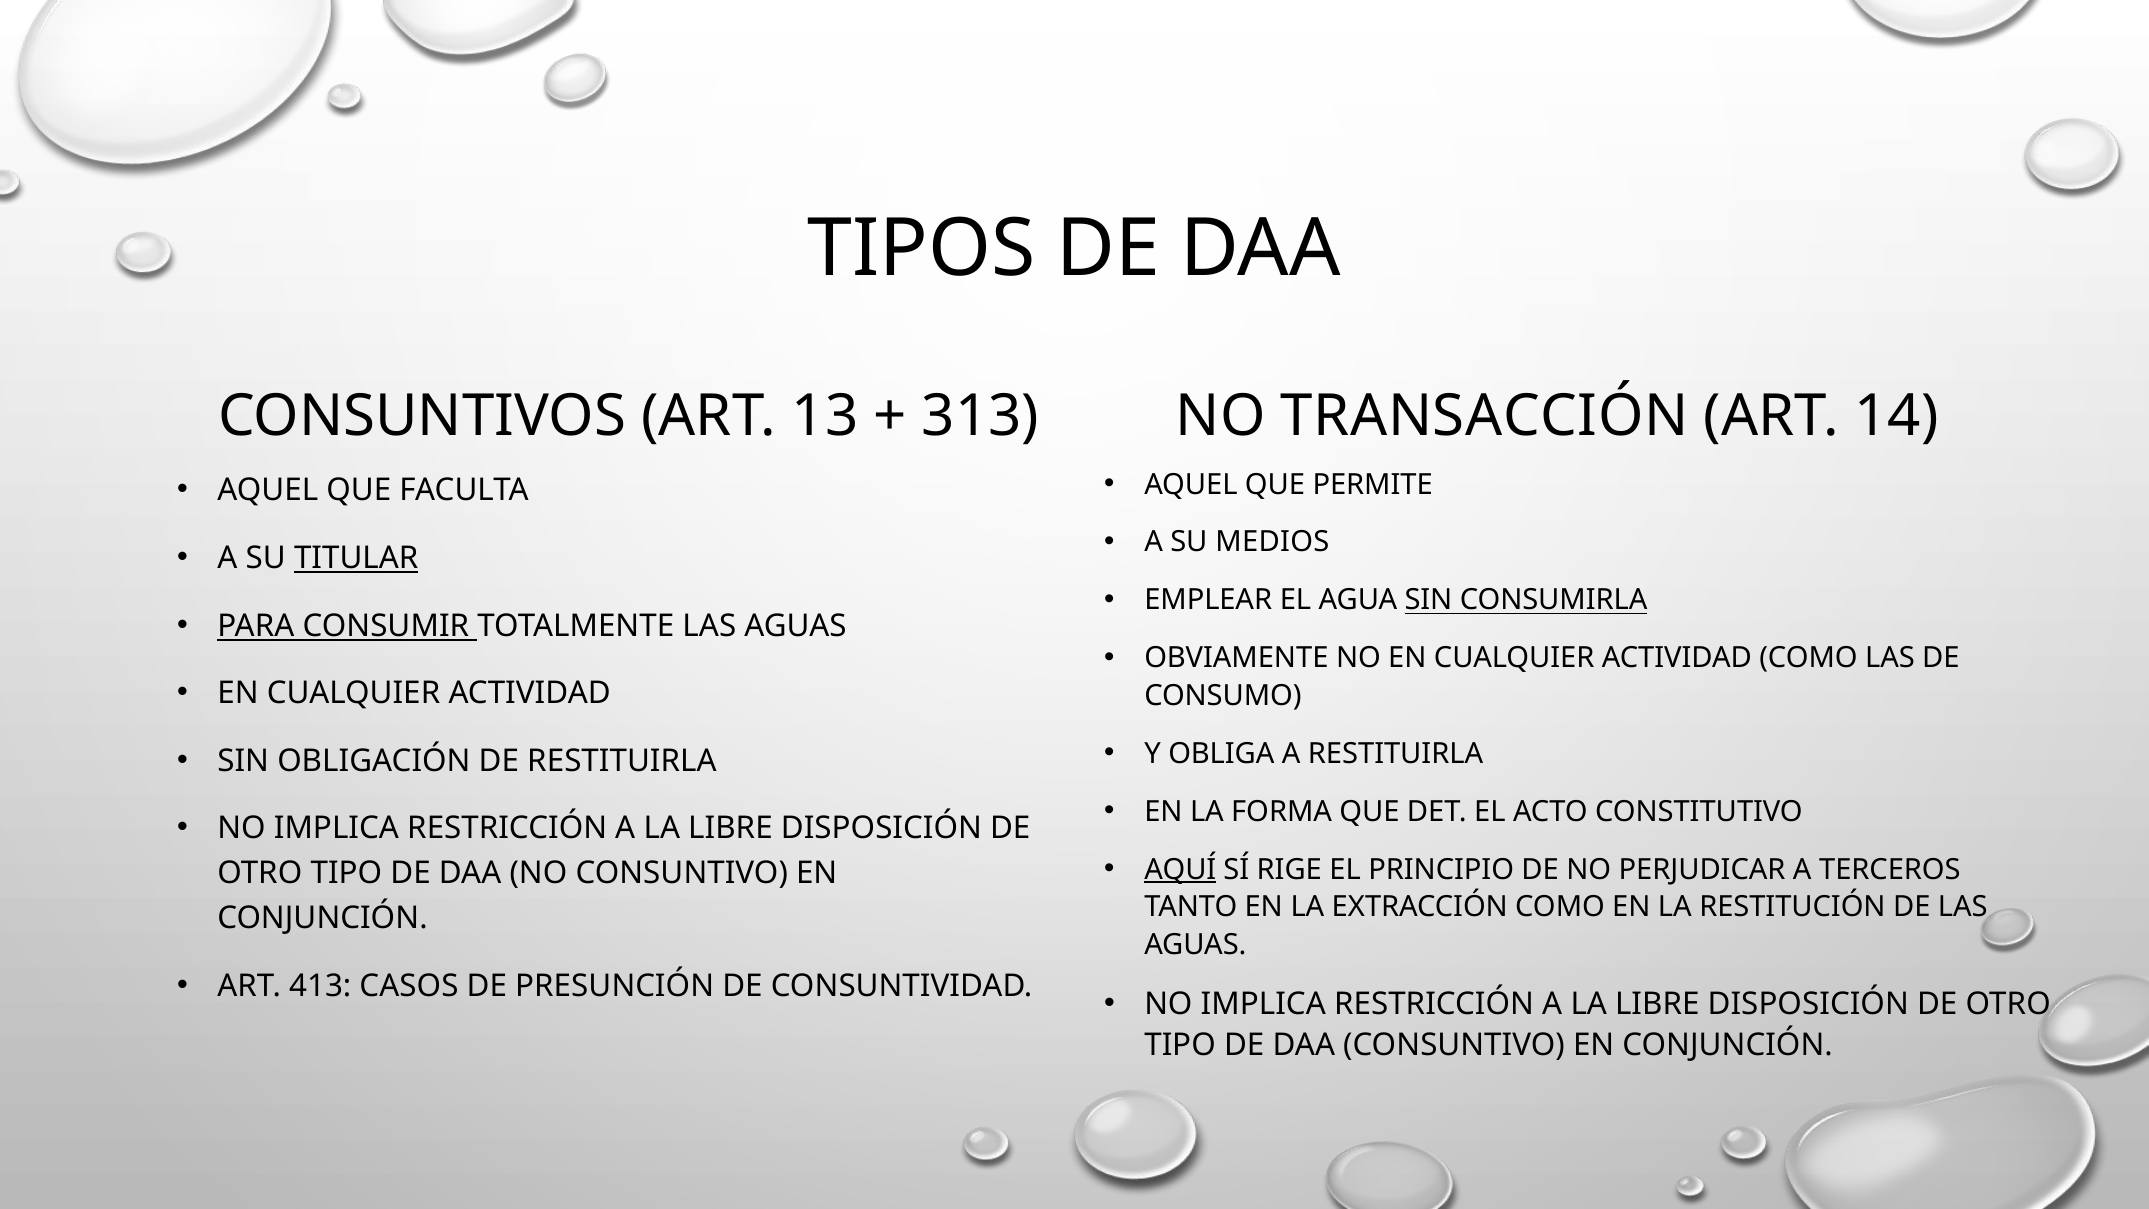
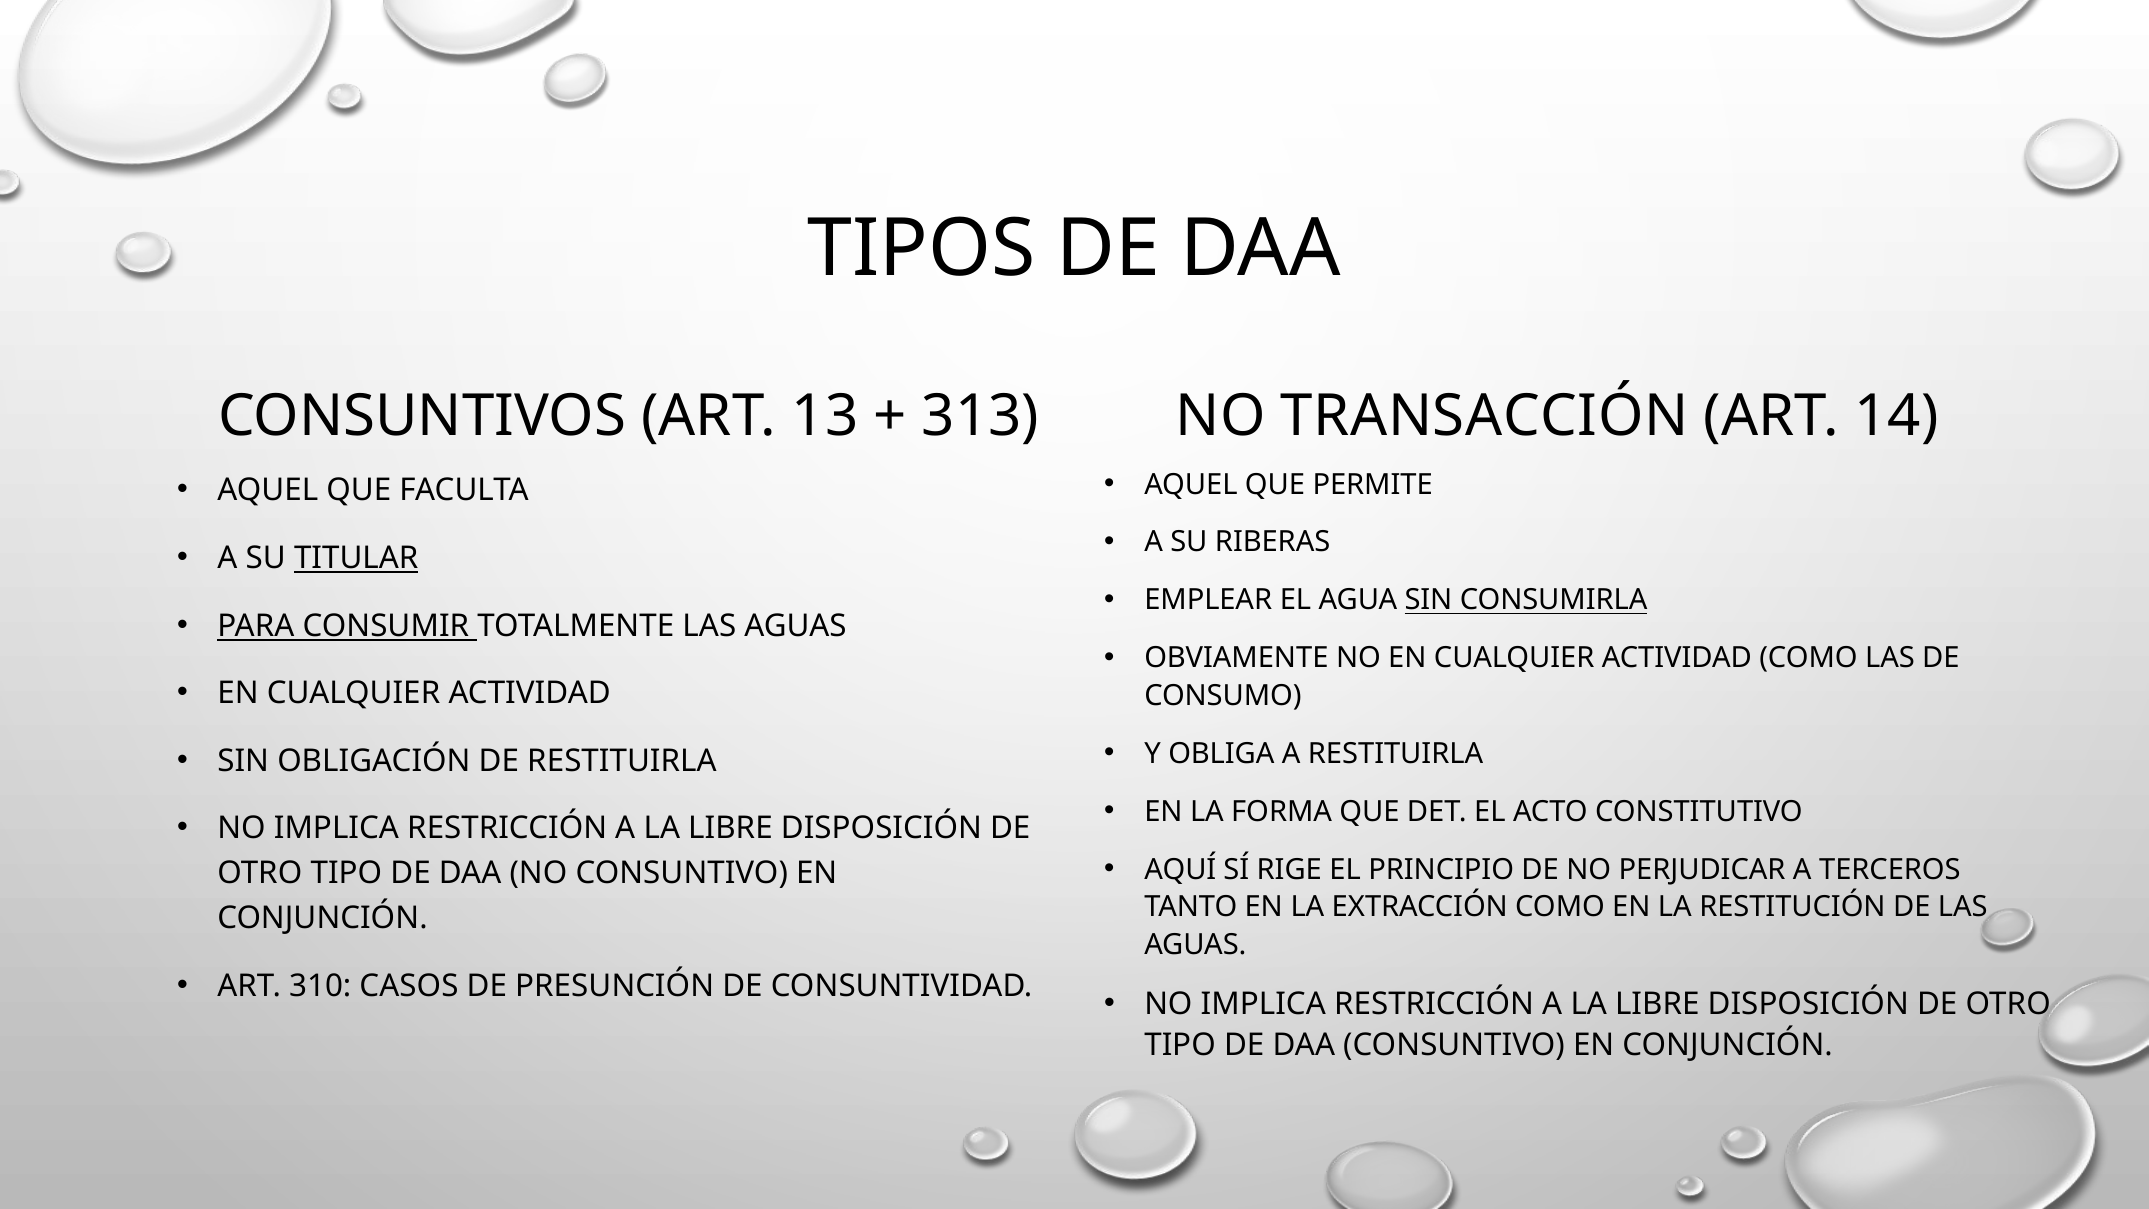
MEDIOS: MEDIOS -> RIBERAS (1273, 542)
AQUÍ underline: present -> none (1180, 869)
413: 413 -> 310 (320, 986)
